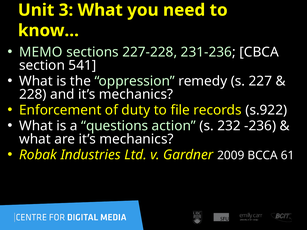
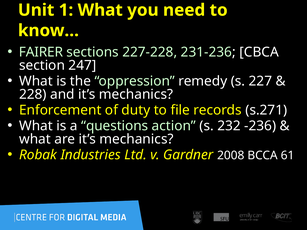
3: 3 -> 1 (66, 10)
MEMO: MEMO -> FAIRER (41, 52)
541: 541 -> 247 (82, 65)
s.922: s.922 -> s.271 (266, 110)
2009: 2009 -> 2008 (231, 156)
